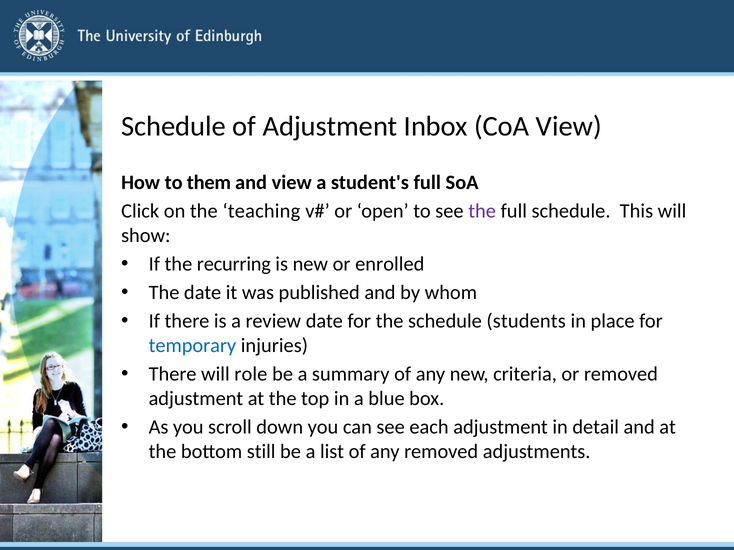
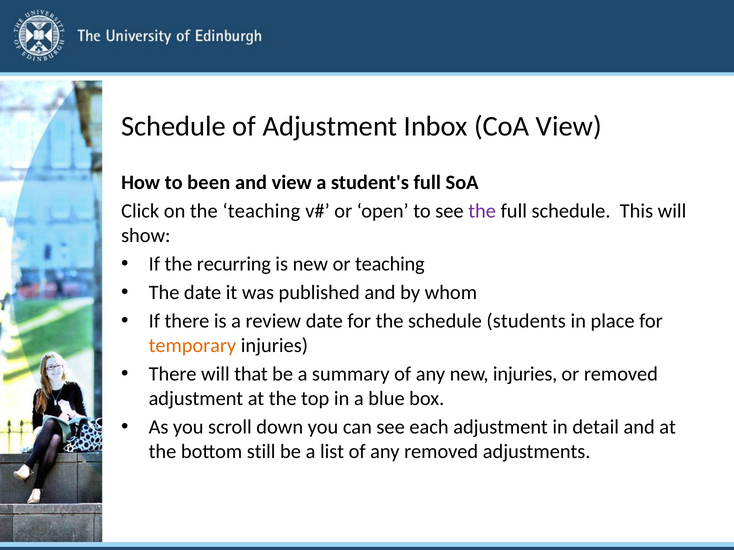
them: them -> been (209, 183)
or enrolled: enrolled -> teaching (390, 264)
temporary colour: blue -> orange (192, 346)
role: role -> that (251, 374)
new criteria: criteria -> injuries (525, 374)
